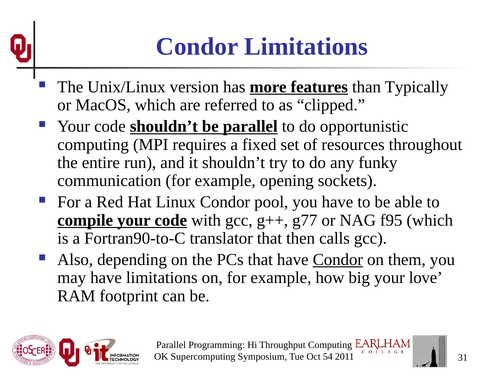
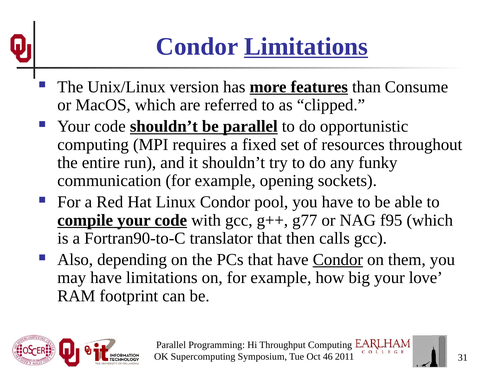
Limitations underline: none -> present (306, 46)
Typically: Typically -> Consume (416, 87)
54: 54 -> 46 (328, 356)
